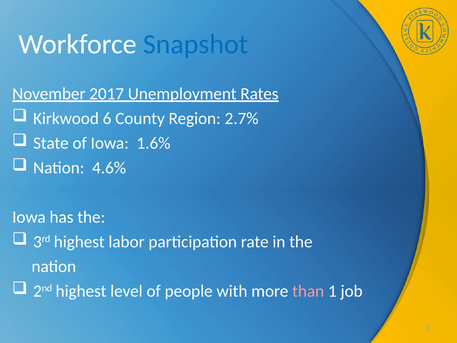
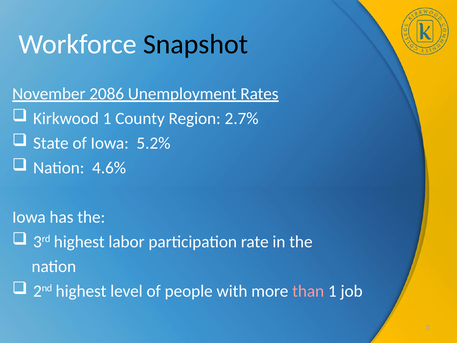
Snapshot colour: blue -> black (196, 44)
2017: 2017 -> 2086 (107, 94)
Kirkwood 6: 6 -> 1 (107, 118)
1.6%: 1.6% -> 5.2% (153, 143)
